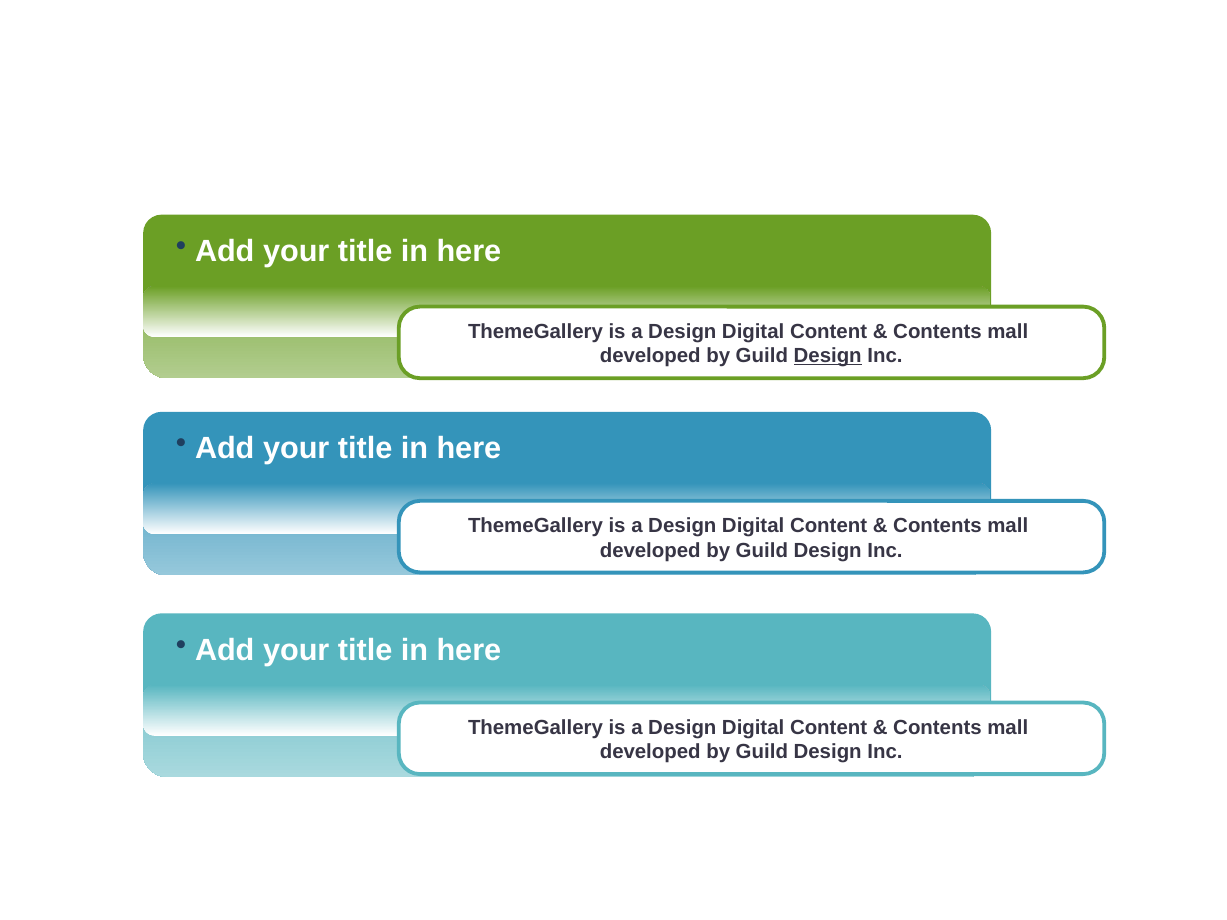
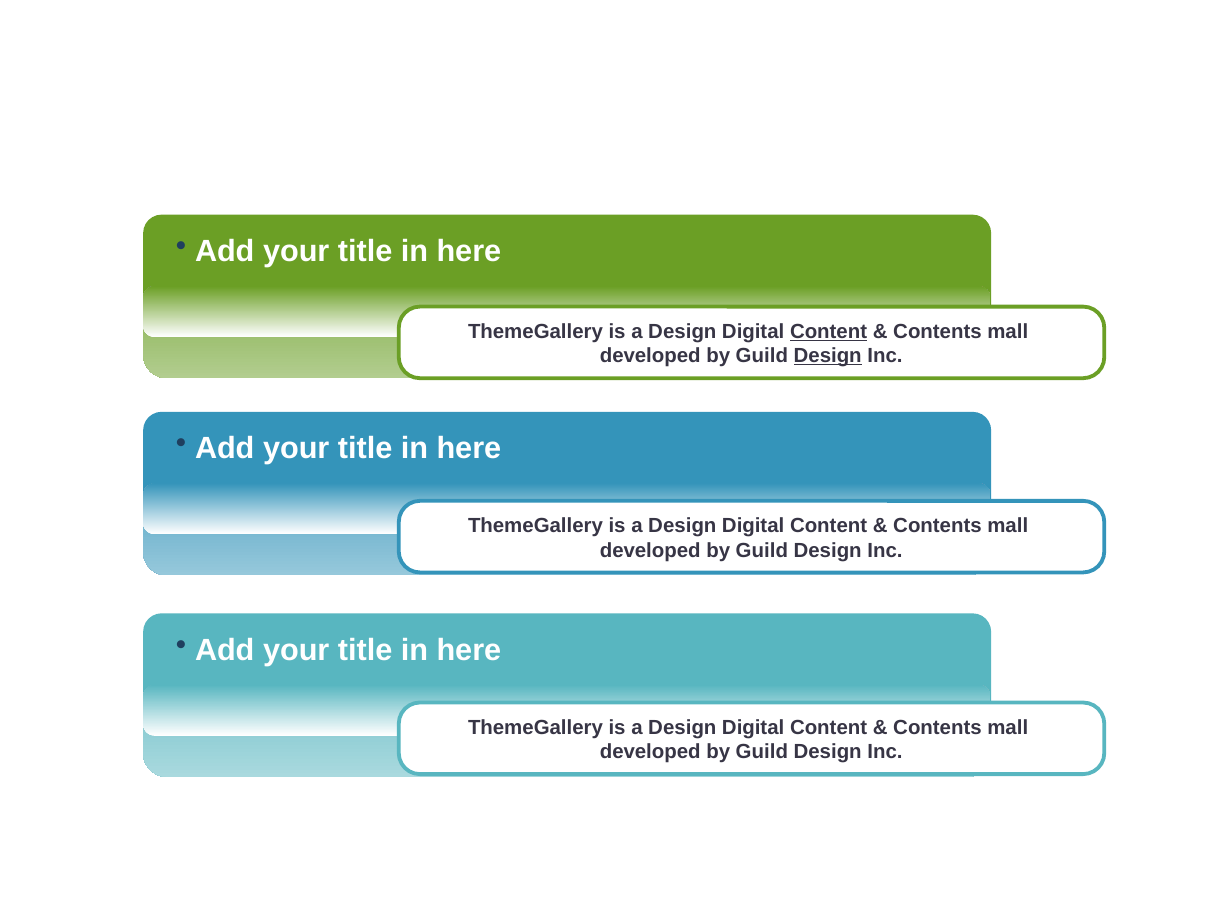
Content underline: none -> present (829, 332)
